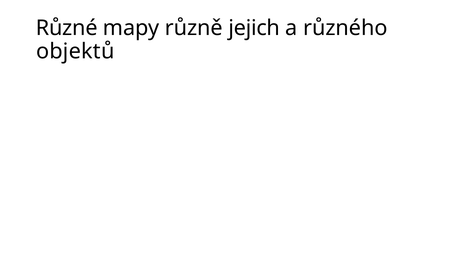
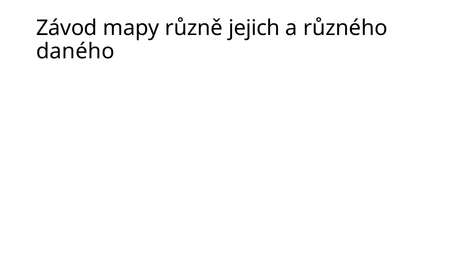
Různé: Různé -> Závod (67, 28)
objektů: objektů -> daného (75, 51)
